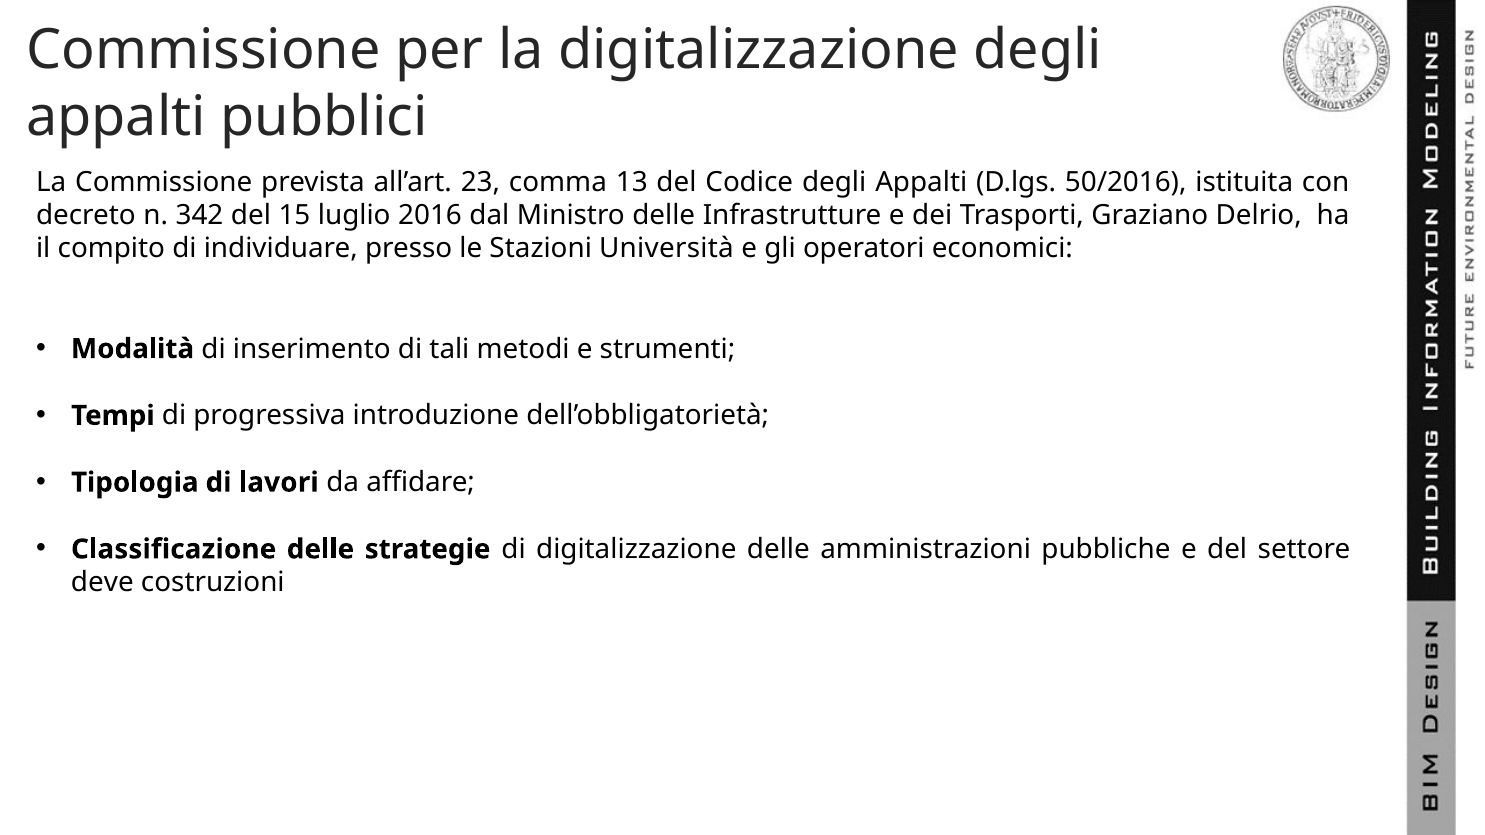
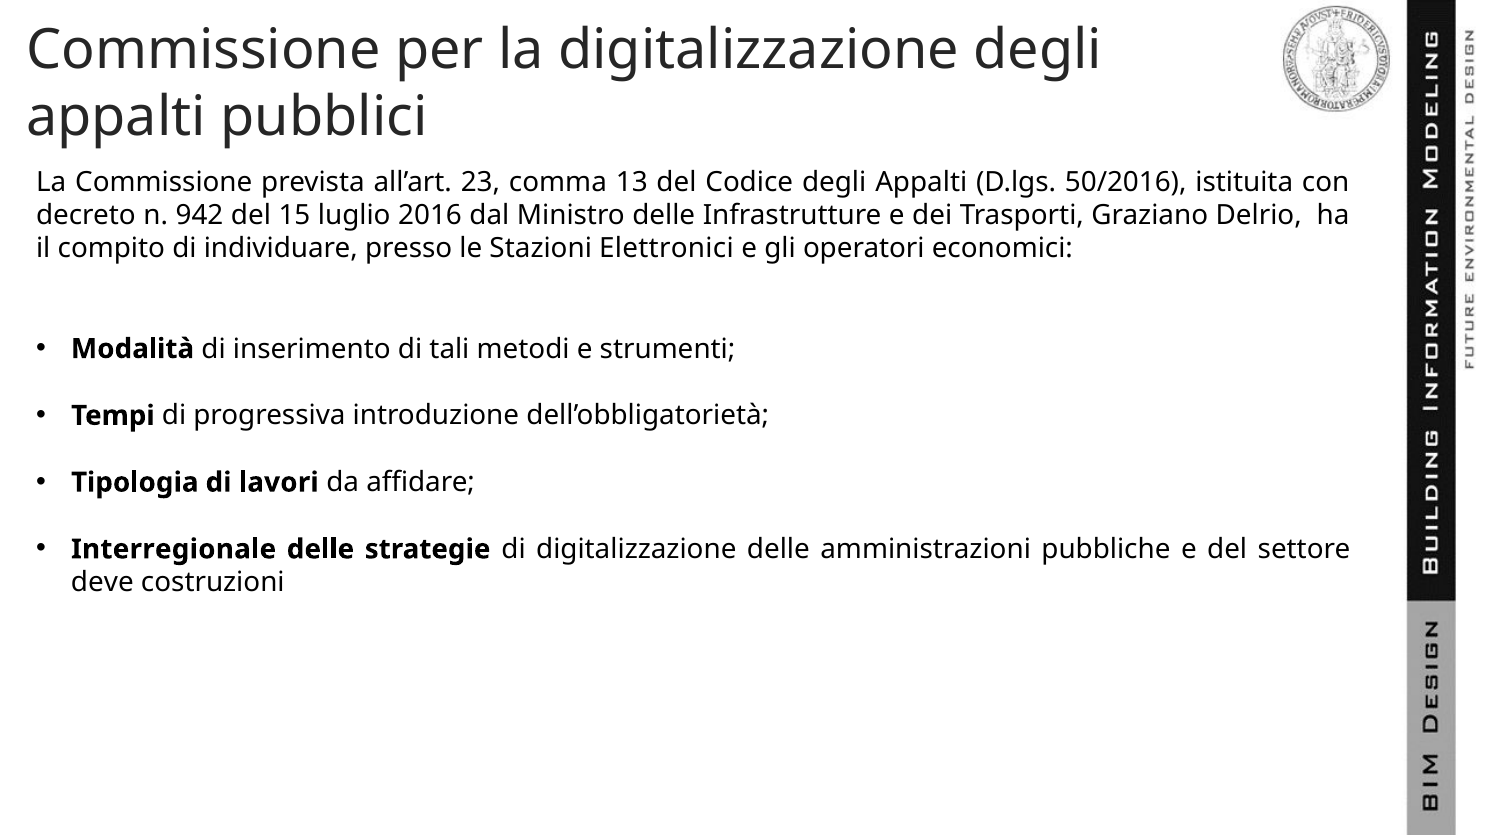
342: 342 -> 942 (200, 215)
Università: Università -> Elettronici (666, 249)
Classificazione: Classificazione -> Interregionale (174, 549)
